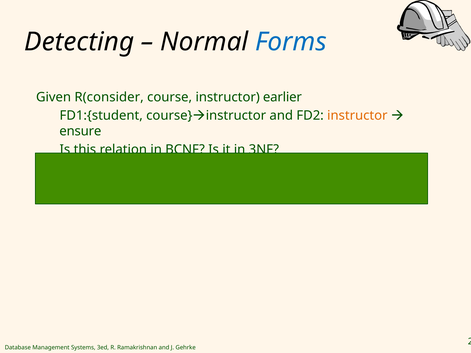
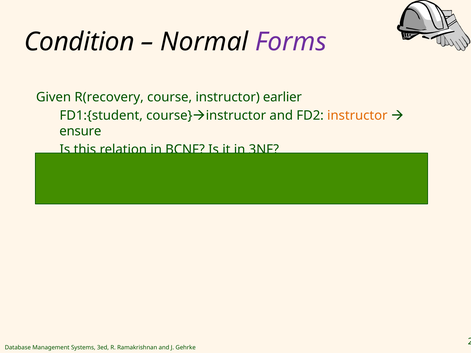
Detecting: Detecting -> Condition (79, 42)
Forms colour: blue -> purple (291, 42)
R(consider: R(consider -> R(recovery (109, 97)
